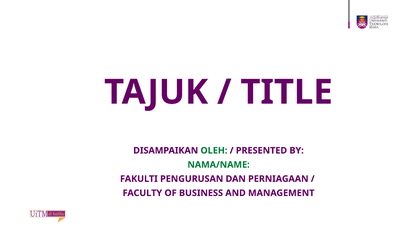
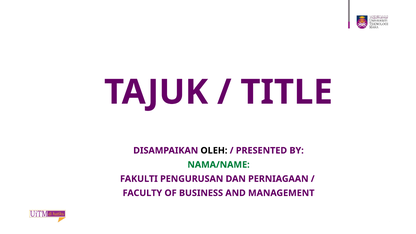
OLEH colour: green -> black (214, 151)
